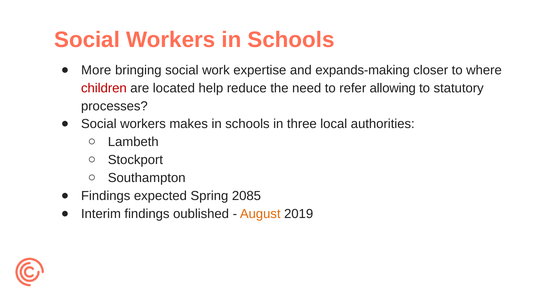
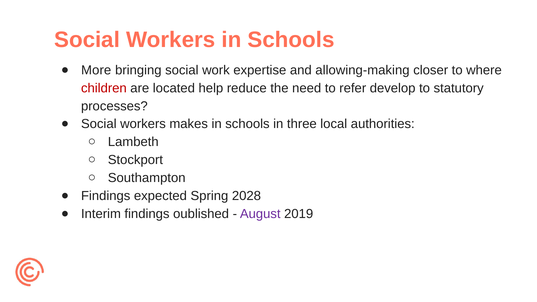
expands-making: expands-making -> allowing-making (362, 70)
allowing: allowing -> develop (393, 88)
2085: 2085 -> 2028 (246, 196)
August colour: orange -> purple (260, 214)
